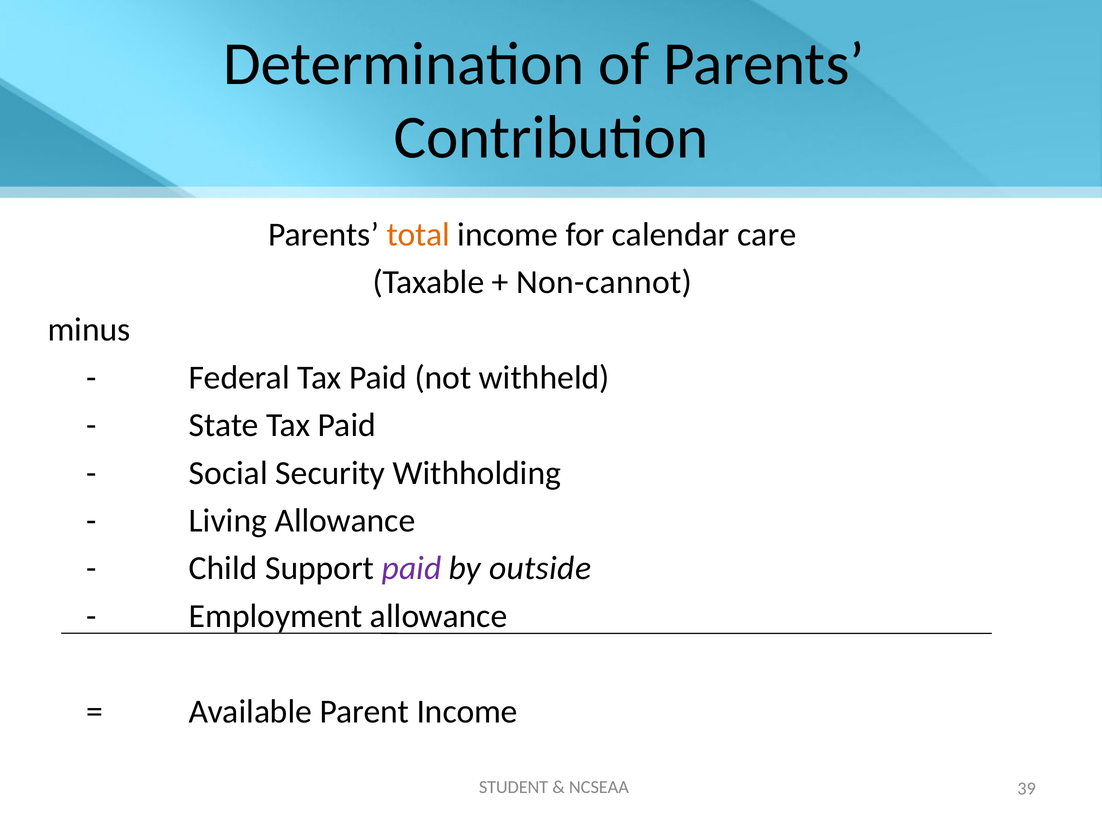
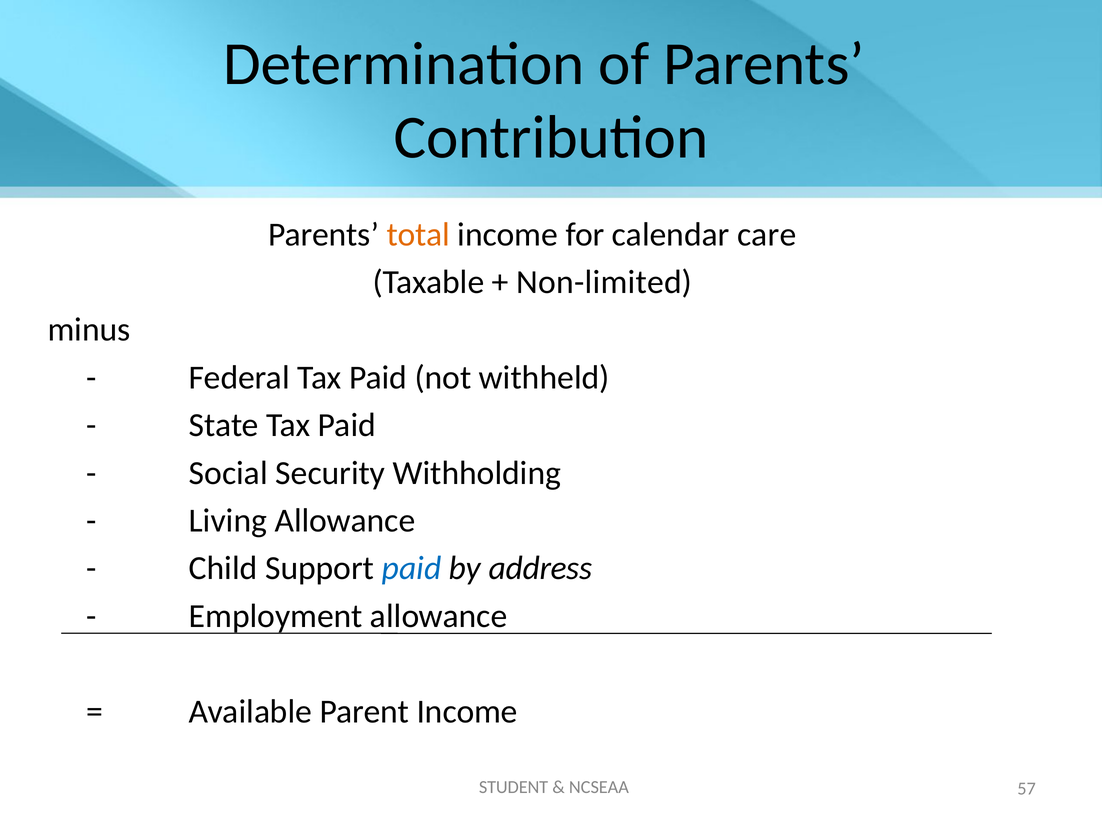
Non-cannot: Non-cannot -> Non-limited (604, 282)
paid colour: purple -> blue (412, 569)
outside: outside -> address (540, 569)
39: 39 -> 57 (1027, 789)
